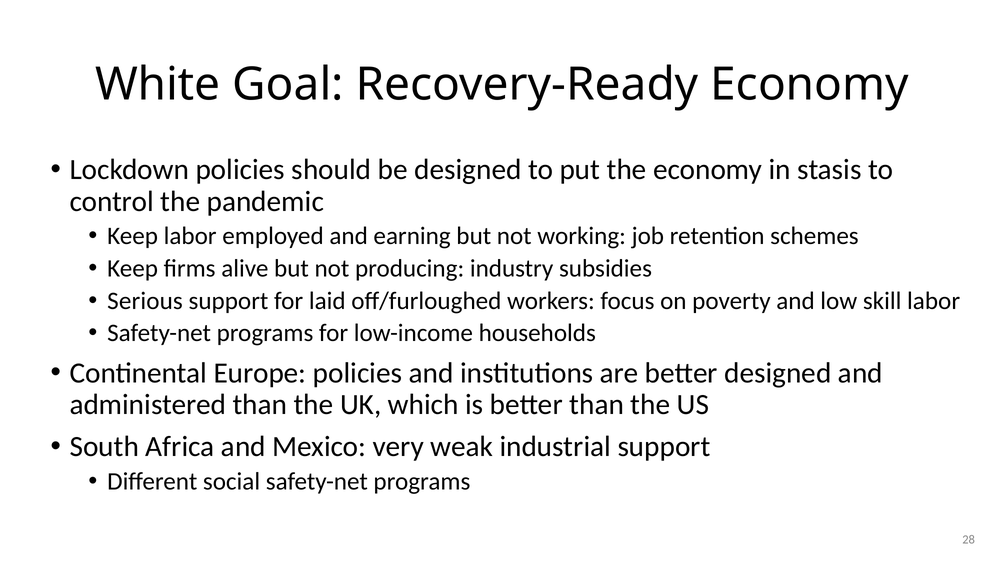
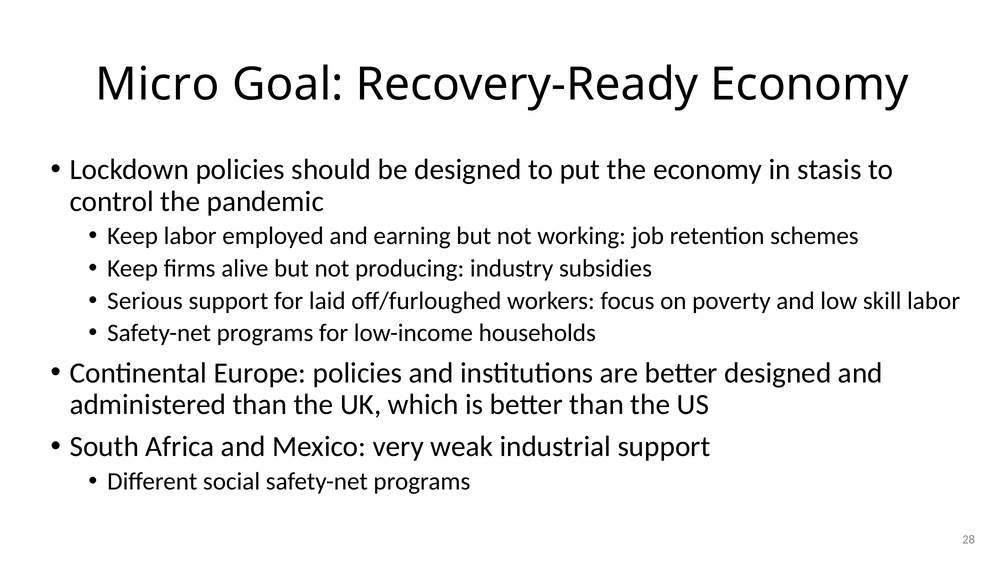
White: White -> Micro (158, 84)
